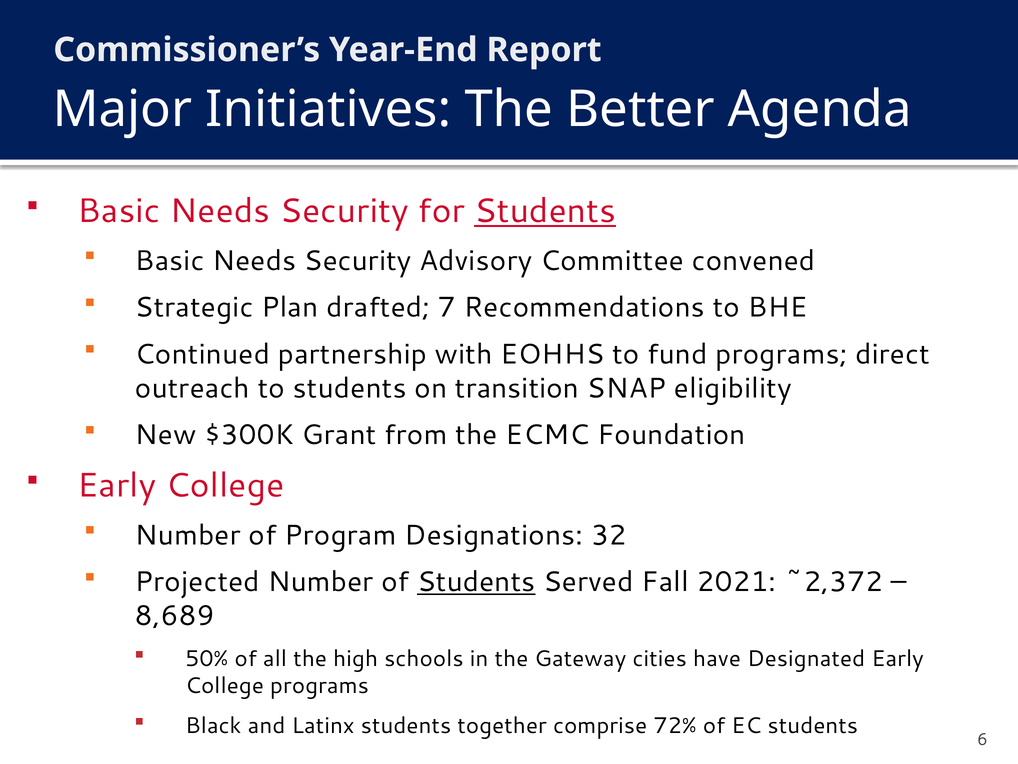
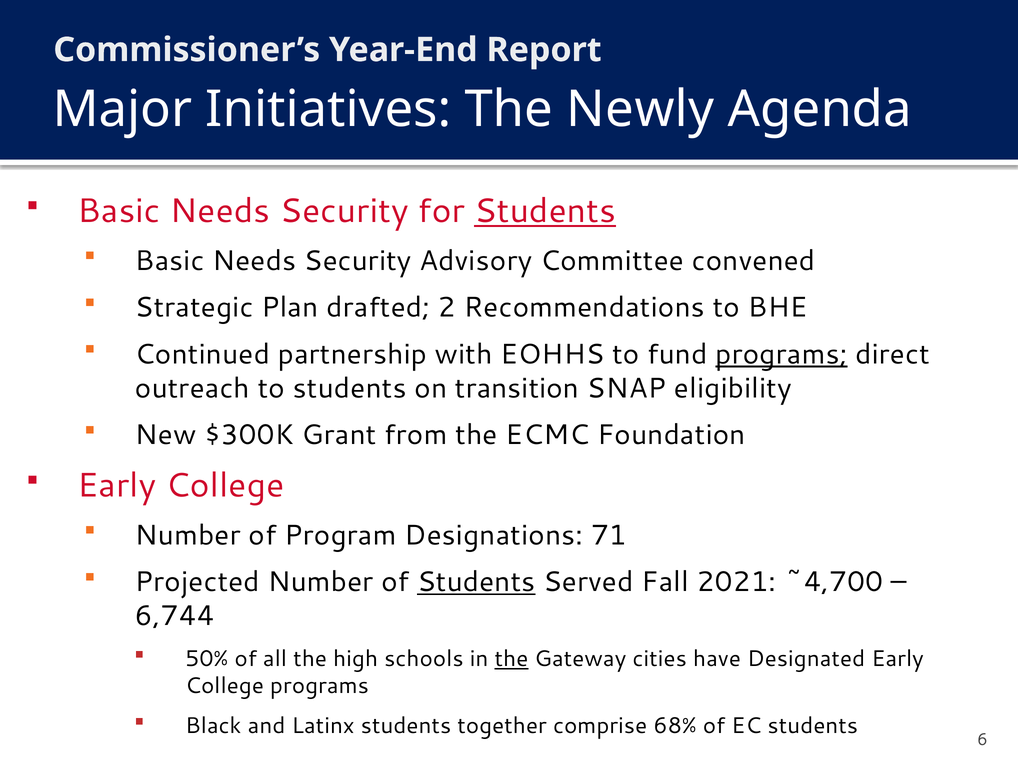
Better: Better -> Newly (640, 110)
7: 7 -> 2 (447, 307)
programs underline: none -> present (781, 354)
32: 32 -> 71 (609, 535)
~2,372: ~2,372 -> ~4,700 (834, 582)
8,689: 8,689 -> 6,744 (175, 616)
the underline: none -> present (511, 658)
72%: 72% -> 68% (675, 725)
